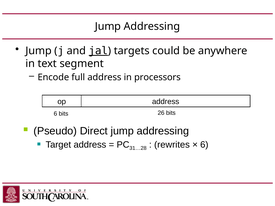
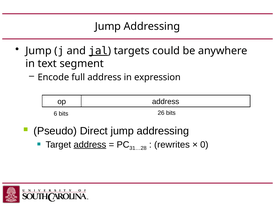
processors: processors -> expression (157, 77)
address underline: none -> present (90, 145)
6: 6 -> 0 (204, 145)
